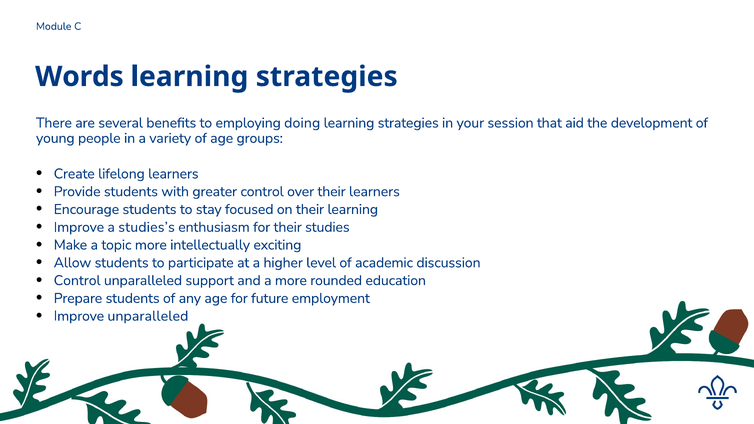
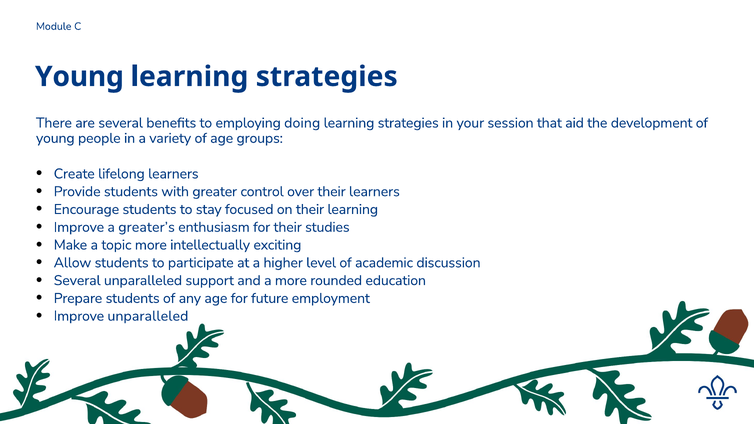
Words: Words -> Young (79, 77)
studies’s: studies’s -> greater’s (147, 227)
Control: Control -> Several (77, 281)
